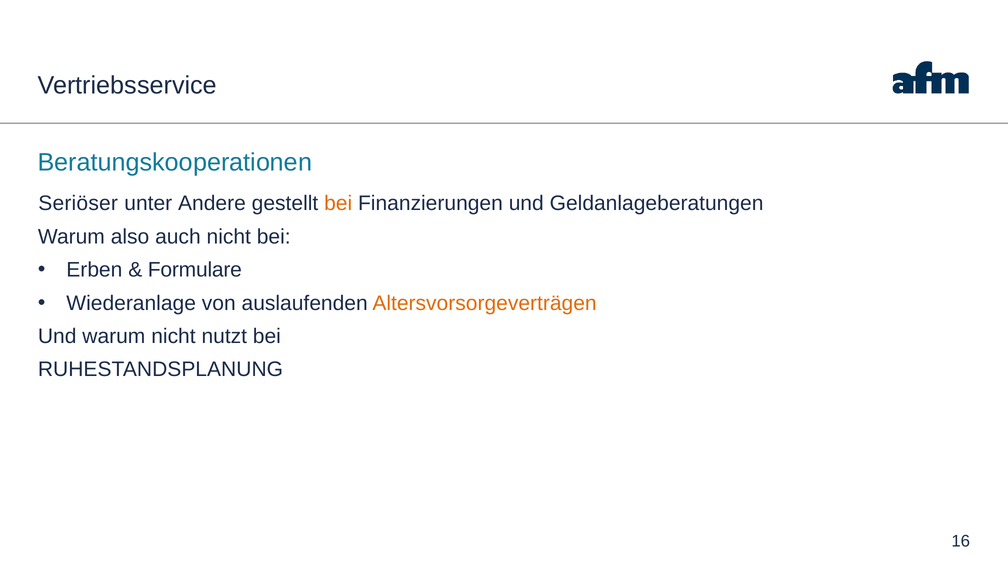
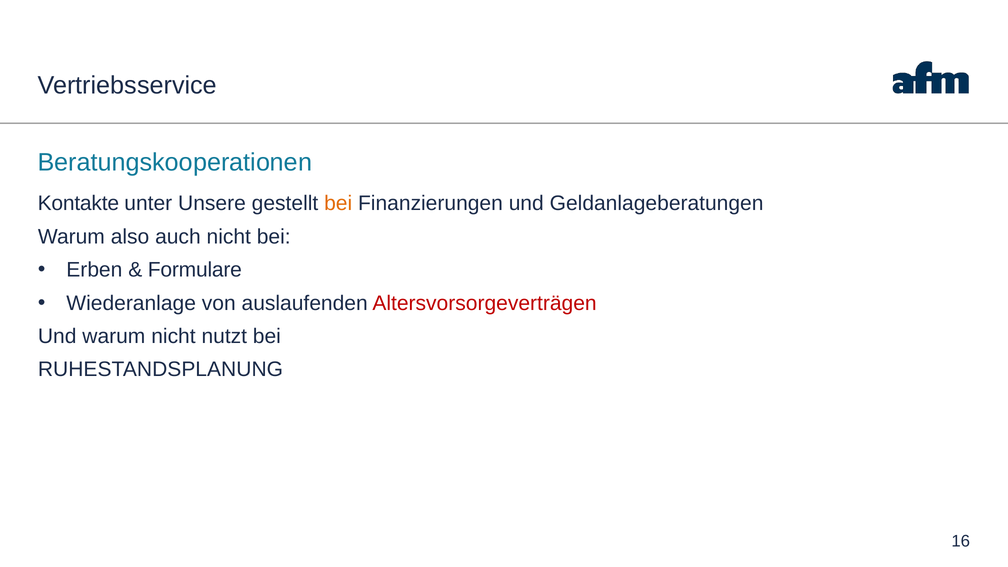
Seriöser: Seriöser -> Kontakte (78, 204)
Andere: Andere -> Unsere (212, 204)
Altersvorsorgeverträgen colour: orange -> red (485, 303)
